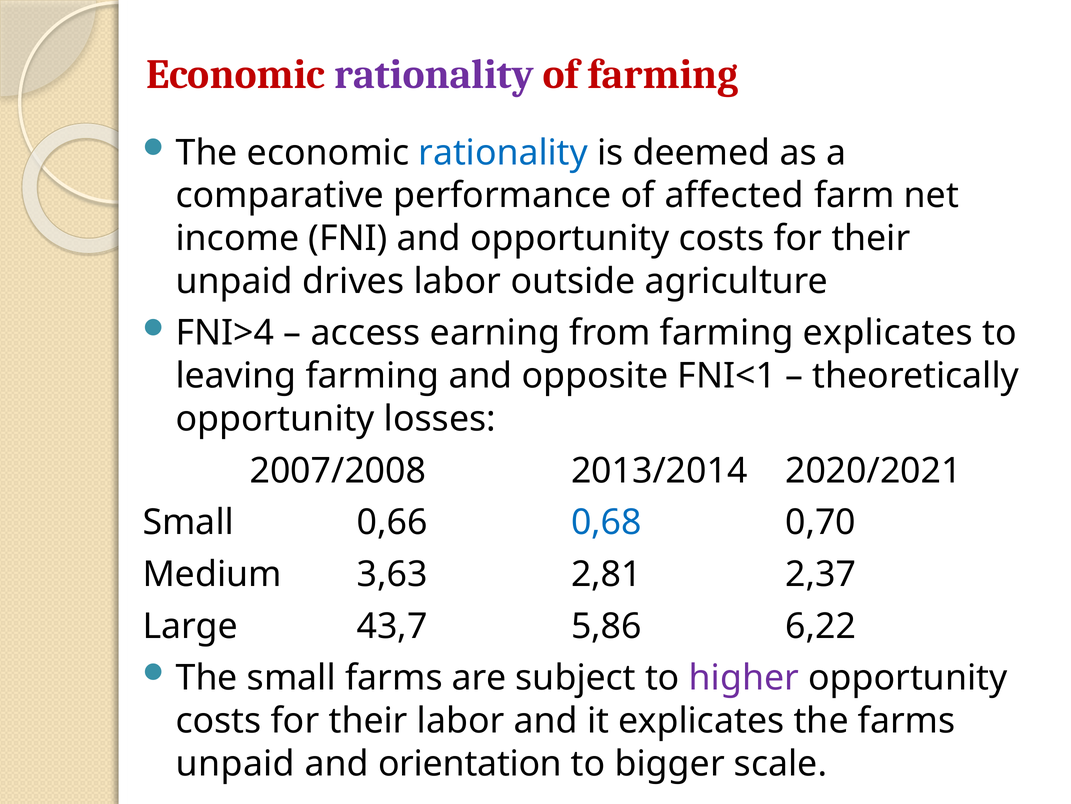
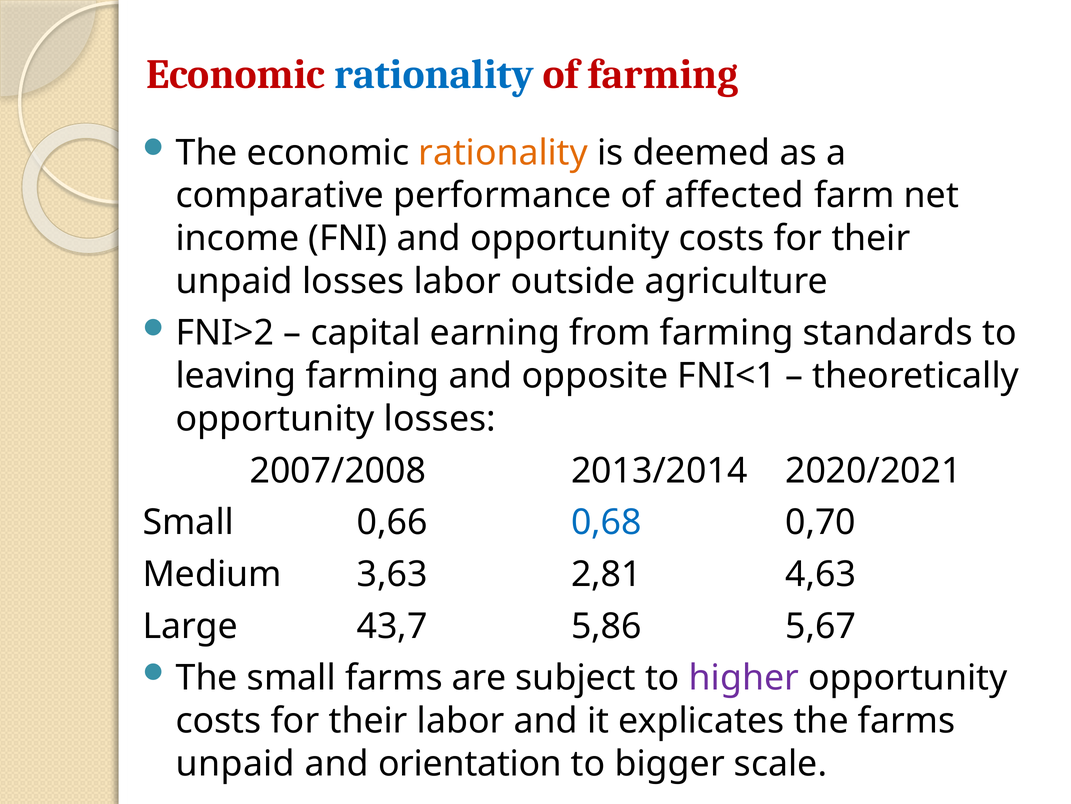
rationality colour: purple -> blue (434, 74)
rationality colour: blue -> orange (503, 153)
unpaid drives: drives -> losses (353, 281)
FNI>4: FNI>4 -> FNI>2 (225, 333)
access: access -> capital (366, 333)
farming explicates: explicates -> standards (888, 333)
2,37: 2,37 -> 4,63 (821, 574)
6,22: 6,22 -> 5,67 (821, 626)
